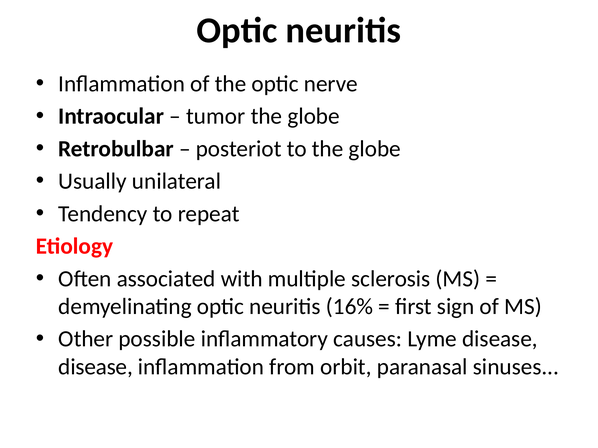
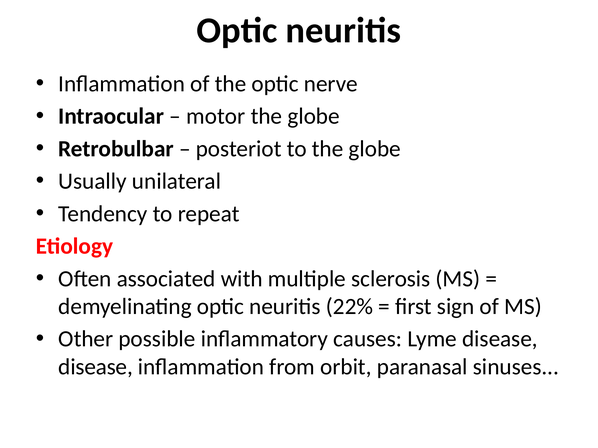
tumor: tumor -> motor (216, 116)
16%: 16% -> 22% (349, 307)
